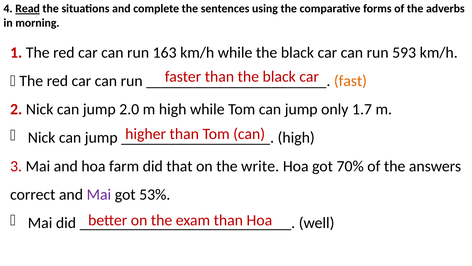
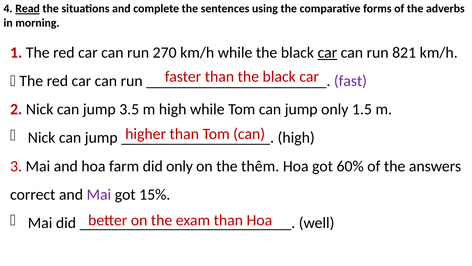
163: 163 -> 270 (165, 53)
car underline: none -> present (327, 53)
593: 593 -> 821 (404, 53)
fast colour: orange -> purple (350, 81)
2.0: 2.0 -> 3.5 (129, 109)
1.7: 1.7 -> 1.5 (362, 109)
did that: that -> only (180, 166)
write: write -> thêm (260, 166)
70%: 70% -> 60% (350, 166)
53%: 53% -> 15% (155, 194)
